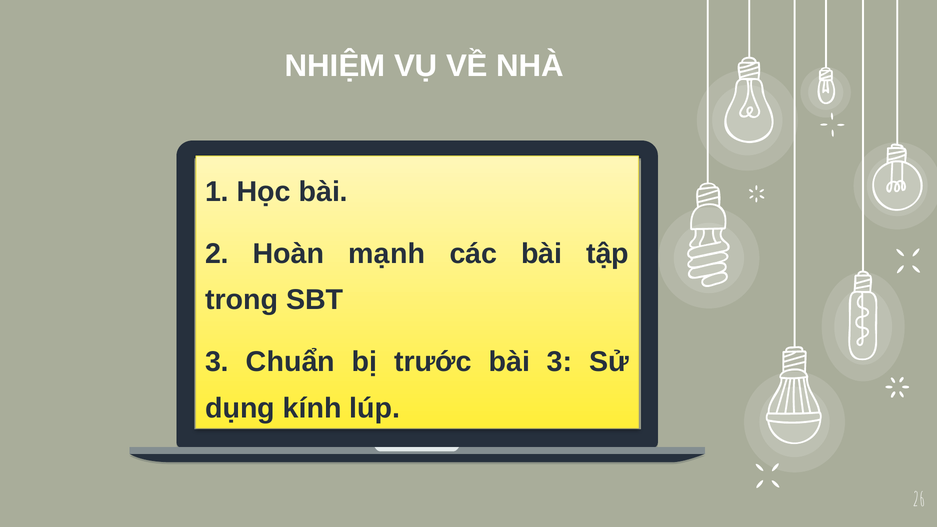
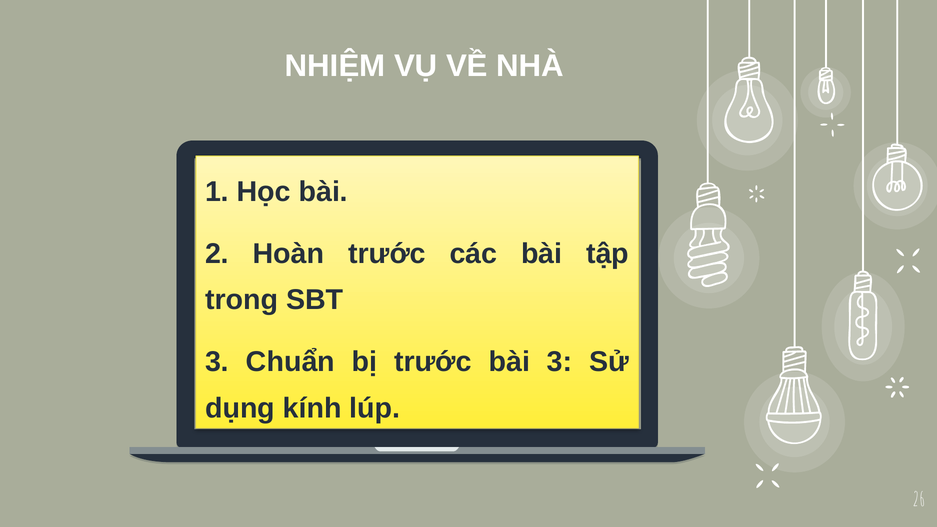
Hoàn mạnh: mạnh -> trước (387, 254)
